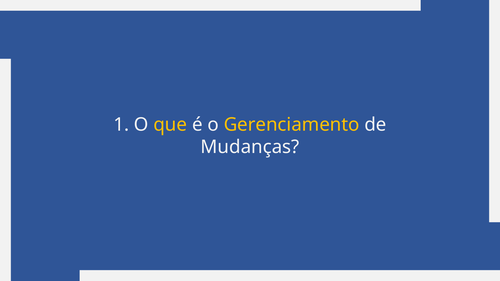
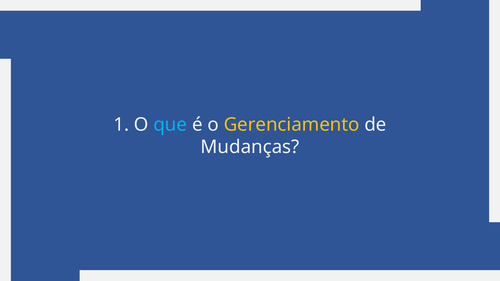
que colour: yellow -> light blue (170, 125)
